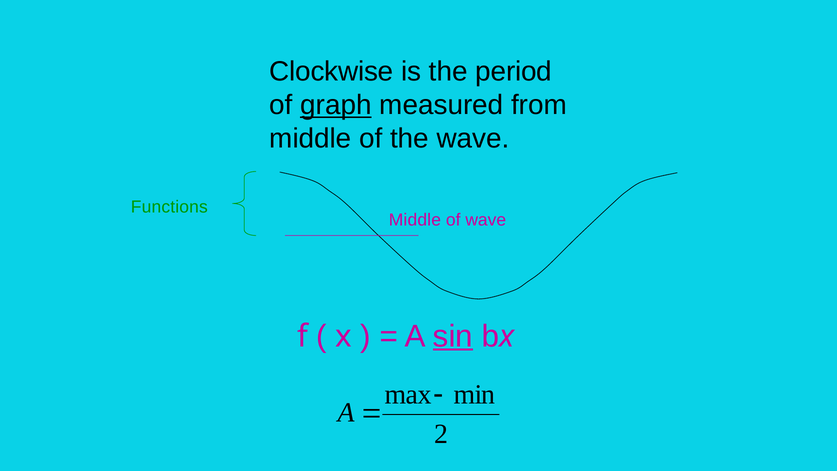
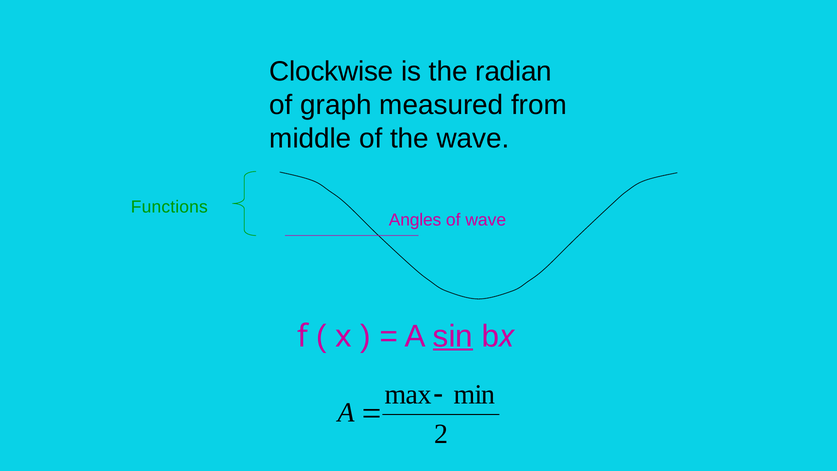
period: period -> radian (514, 72)
graph underline: present -> none (336, 105)
Middle: Middle -> Angles (415, 220)
